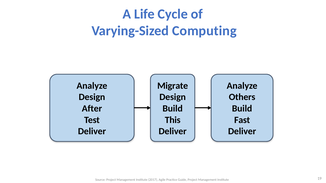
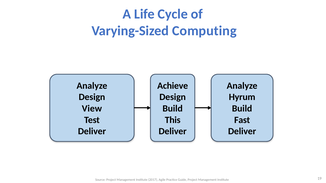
Migrate: Migrate -> Achieve (173, 86)
Others: Others -> Hyrum (242, 97)
After: After -> View (92, 109)
